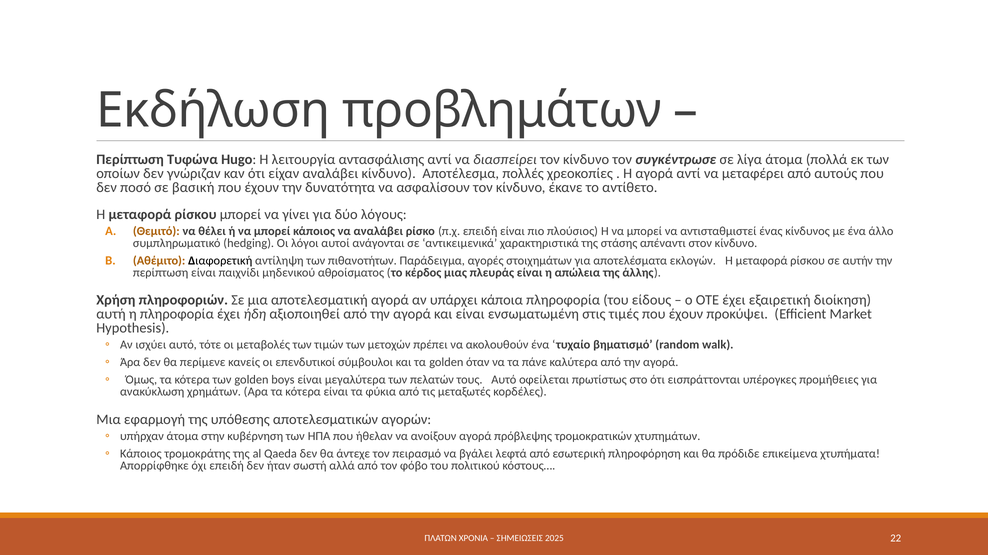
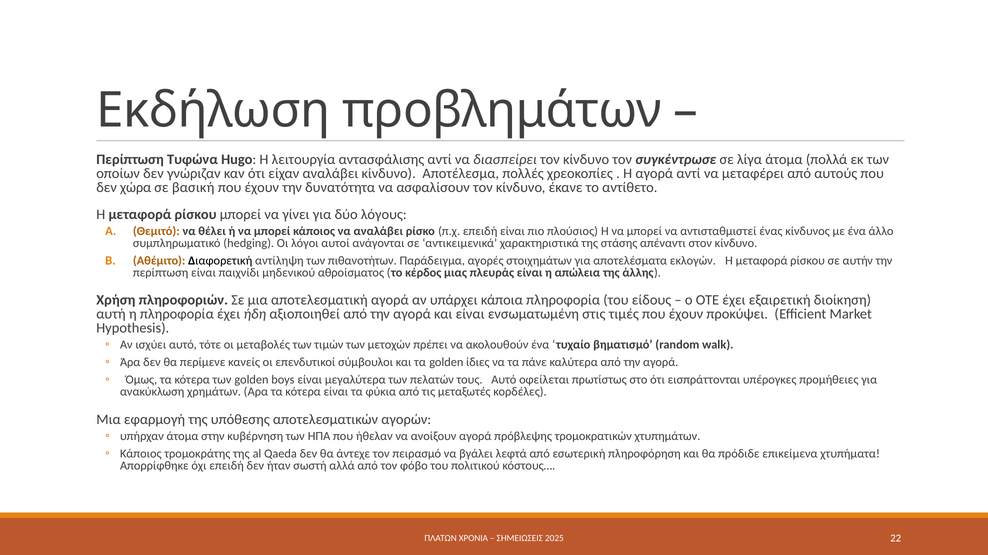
ποσό: ποσό -> χώρα (136, 188)
όταν: όταν -> ίδιες (478, 363)
